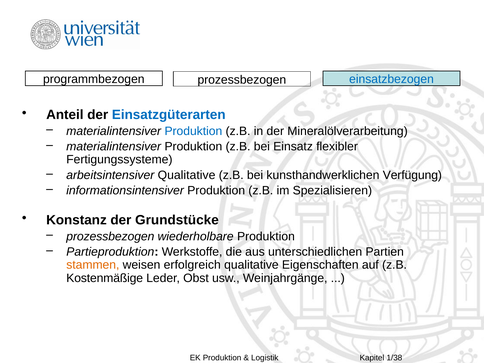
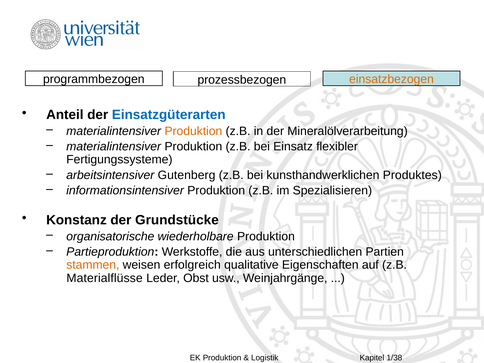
einsatzbezogen colour: blue -> orange (391, 79)
Produktion colour: blue -> orange (193, 131)
arbeitsintensiver Qualitative: Qualitative -> Gutenberg (187, 175)
Verfügung: Verfügung -> Produktes (412, 175)
prozessbezogen: prozessbezogen -> organisatorische (110, 236)
Kostenmäßige: Kostenmäßige -> Materialflüsse (105, 278)
